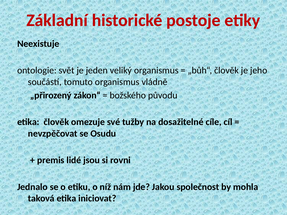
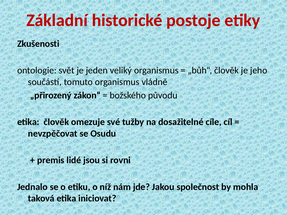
Neexistuje: Neexistuje -> Zkušenosti (38, 44)
